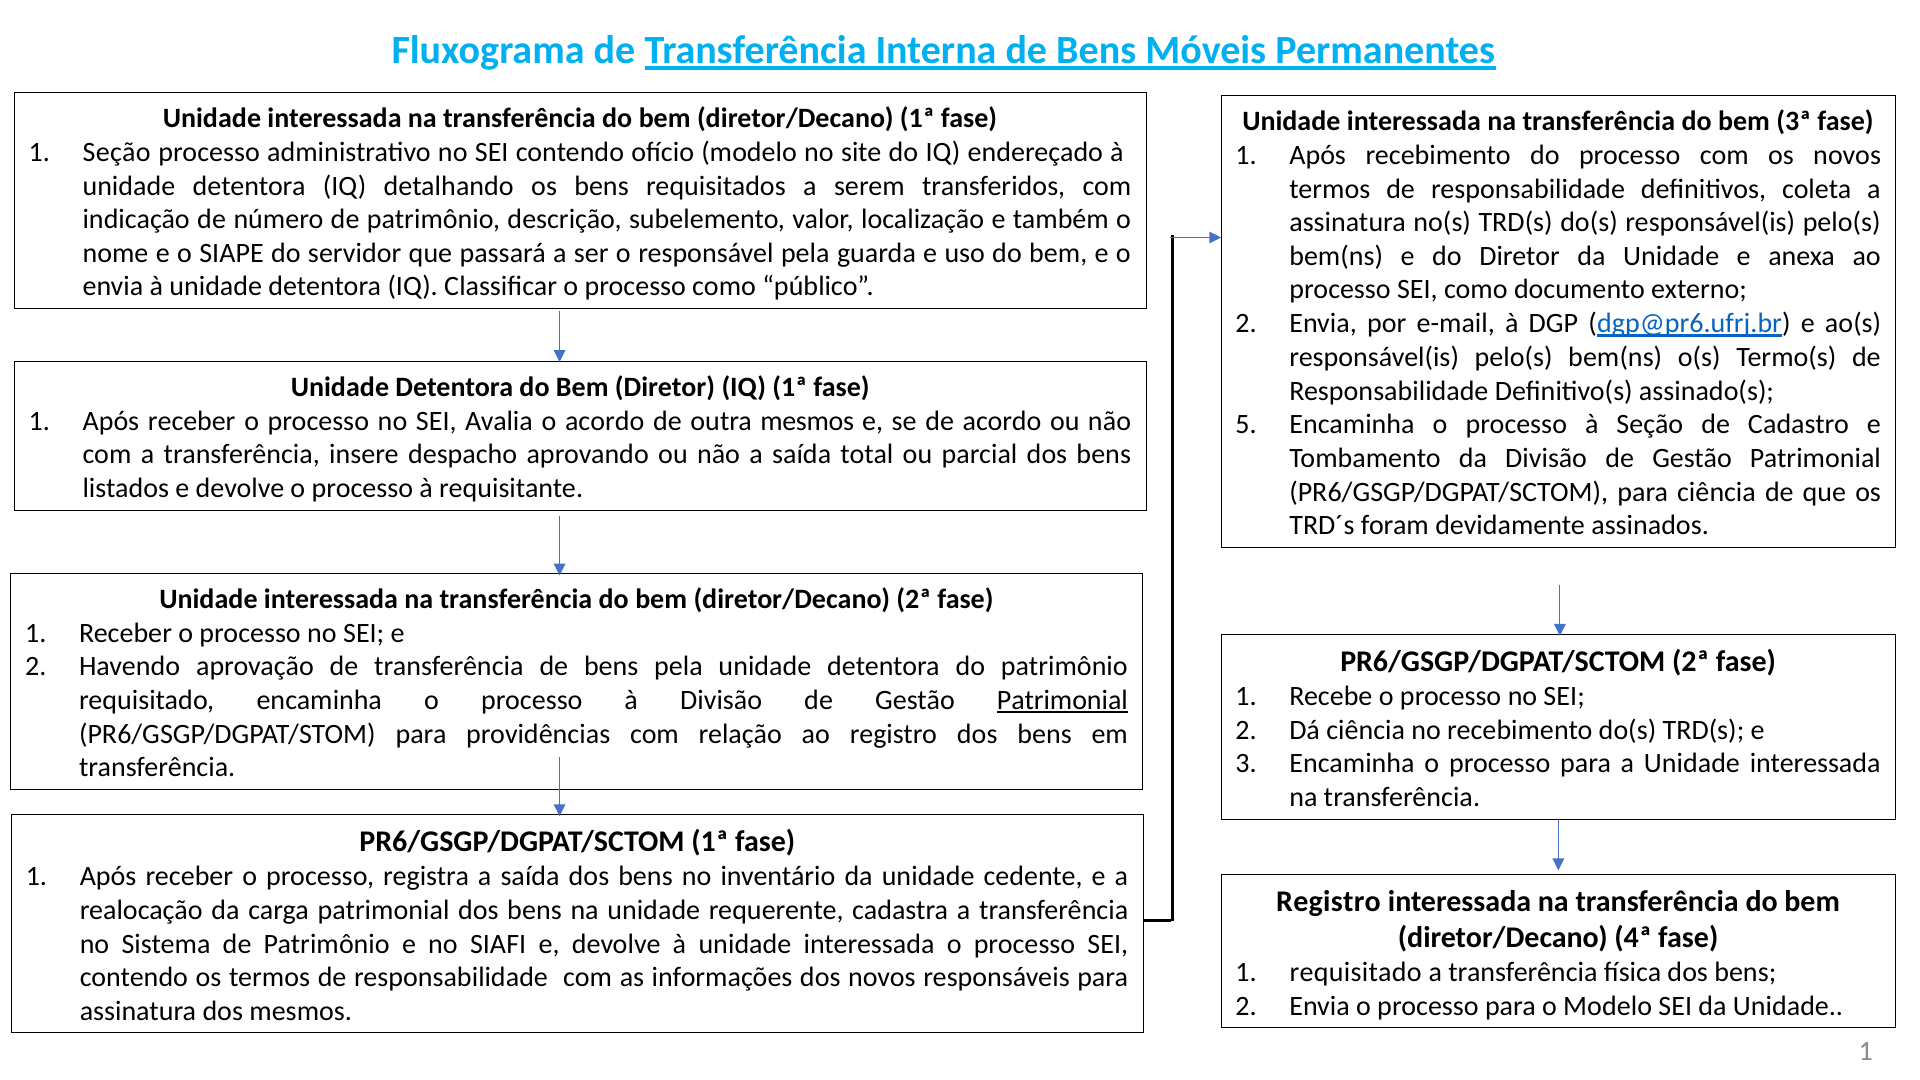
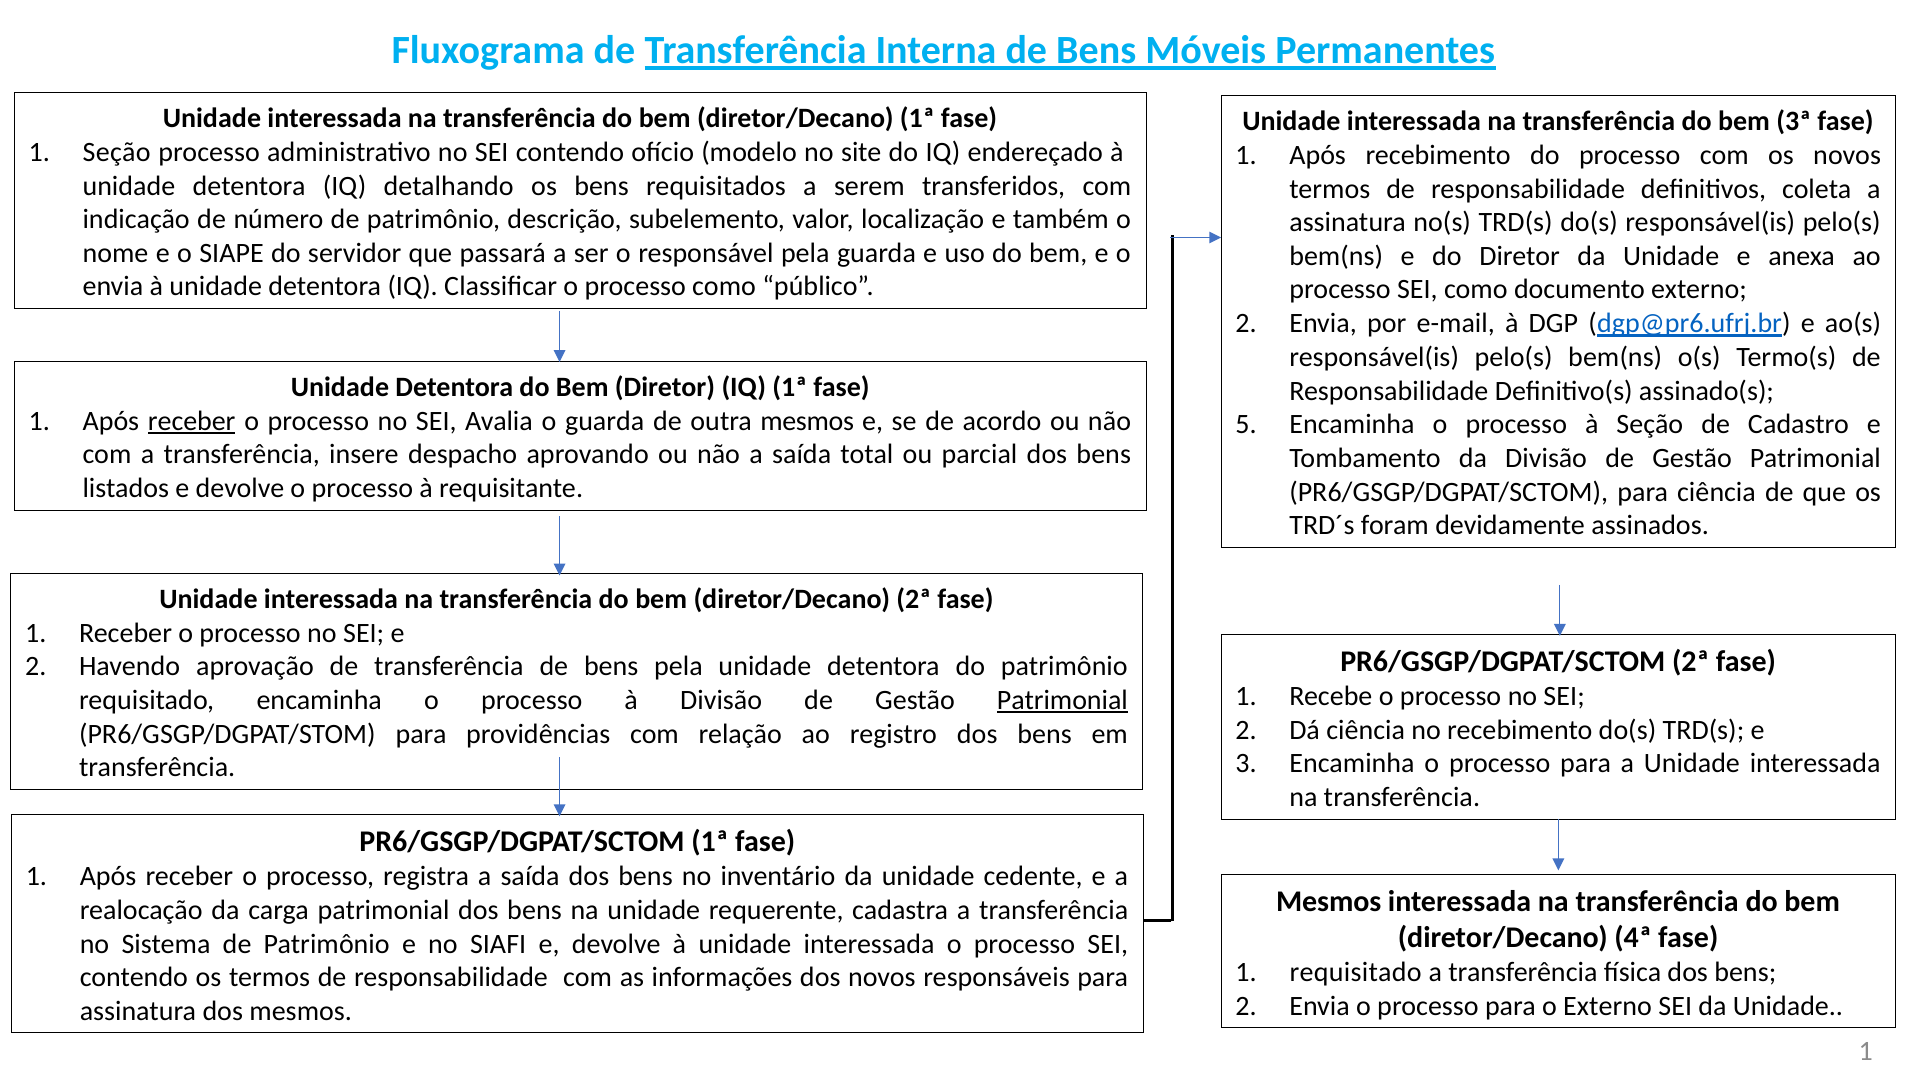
receber underline: none -> present (192, 421)
o acordo: acordo -> guarda (605, 421)
Registro: Registro -> Mesmos (1329, 902)
o Modelo: Modelo -> Externo (1608, 1006)
